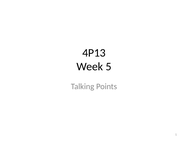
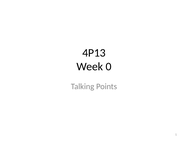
5: 5 -> 0 (109, 67)
